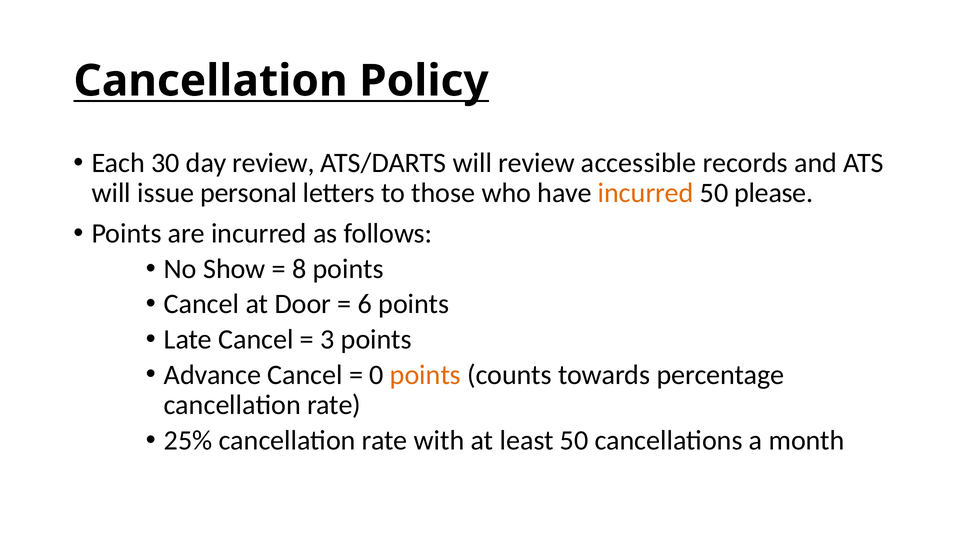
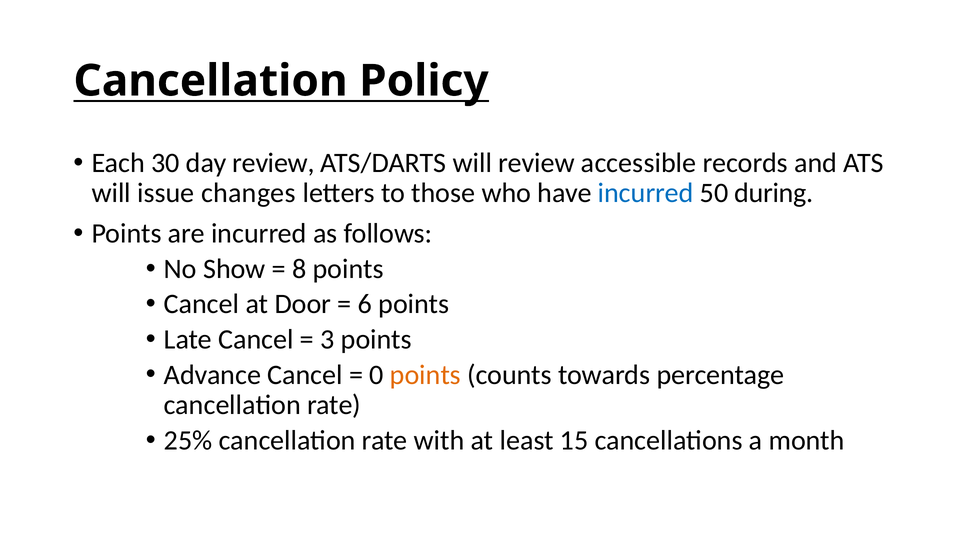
personal: personal -> changes (248, 193)
incurred colour: orange -> blue (646, 193)
please: please -> during (774, 193)
least 50: 50 -> 15 (574, 441)
